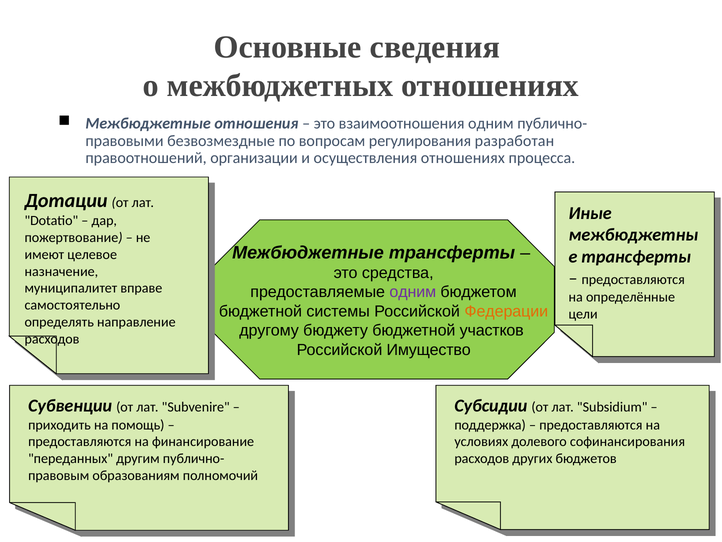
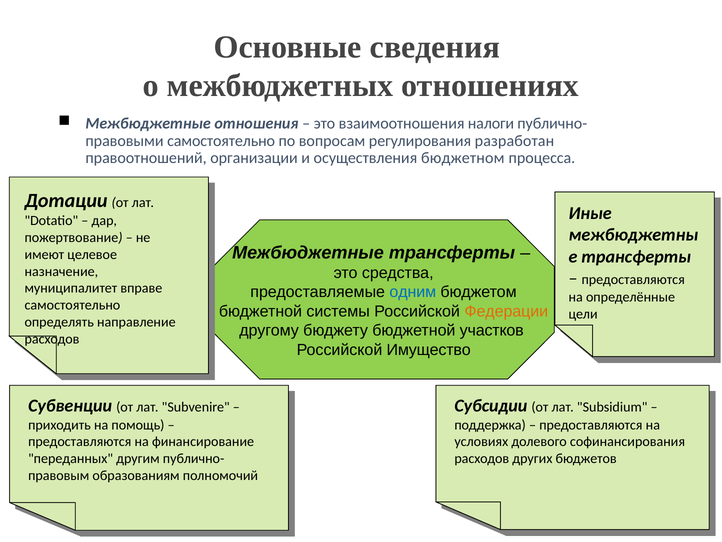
взаимоотношения одним: одним -> налоги (491, 123)
безвозмездные: безвозмездные -> самостоятельно (221, 141)
осуществления отношениях: отношениях -> бюджетном (463, 158)
одним colour: purple -> blue (413, 292)
